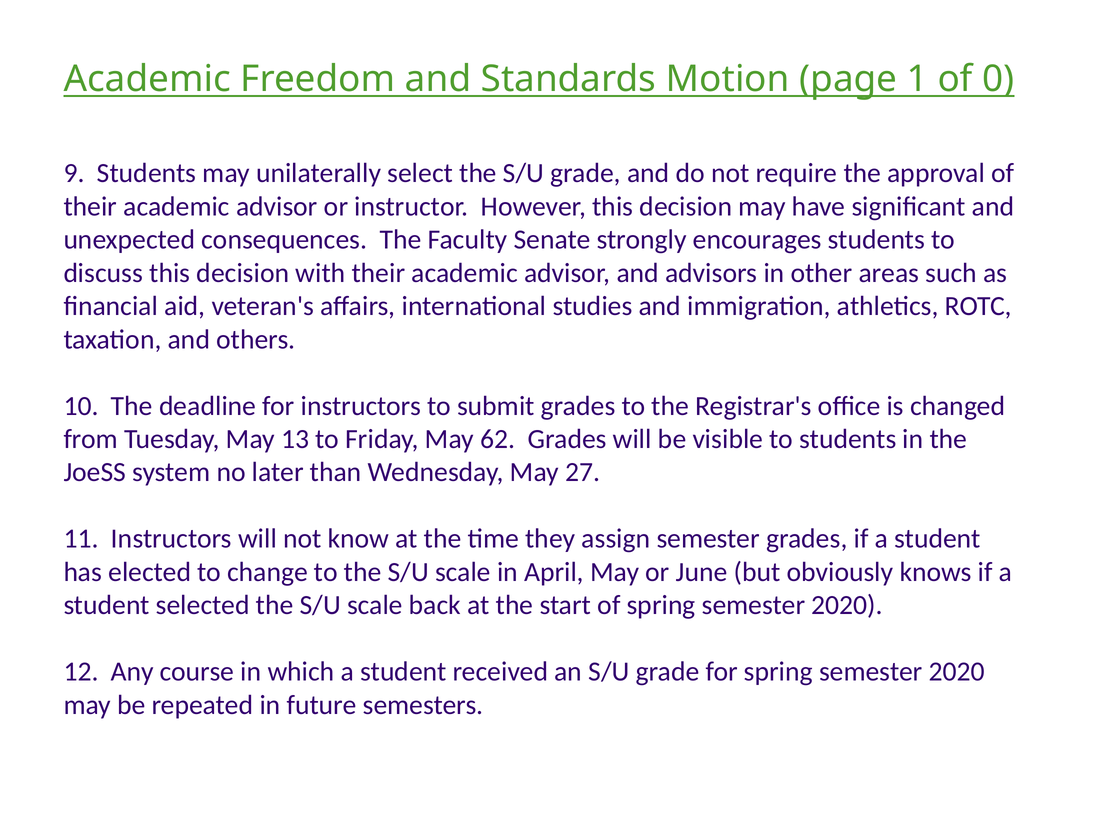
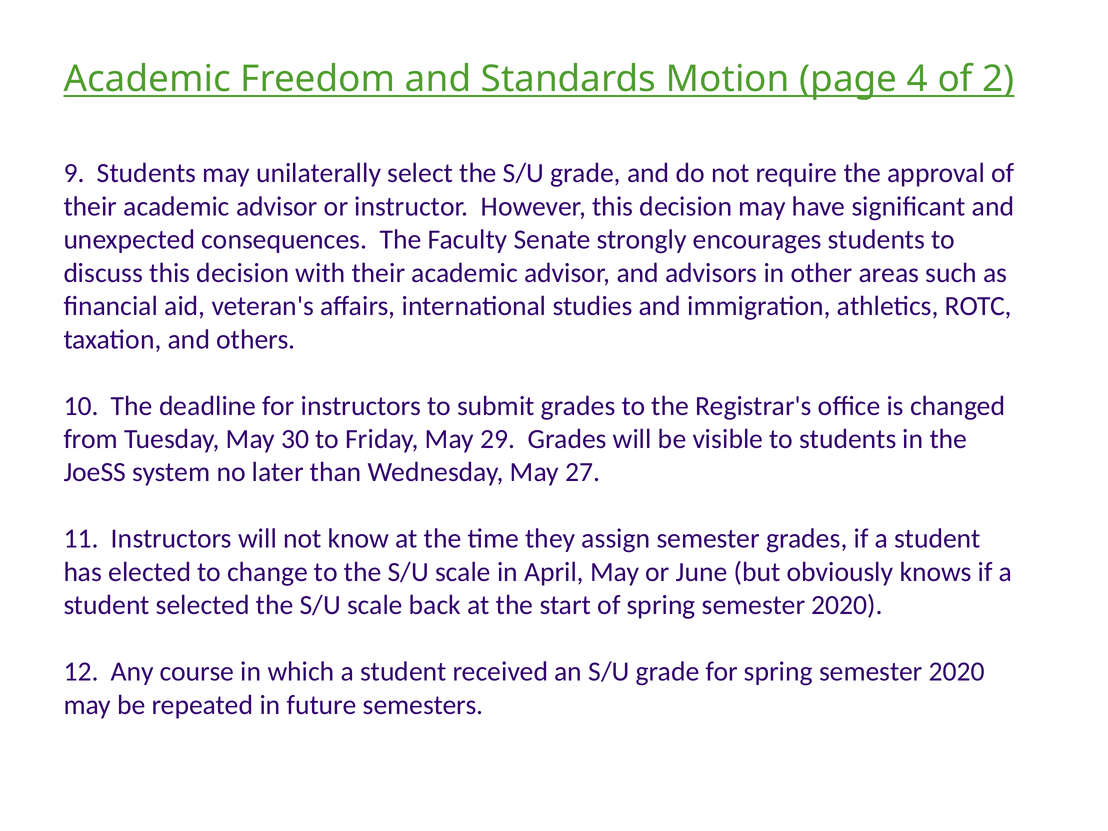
1: 1 -> 4 (918, 79)
0: 0 -> 2 (998, 79)
13: 13 -> 30 (295, 439)
62: 62 -> 29 (498, 439)
